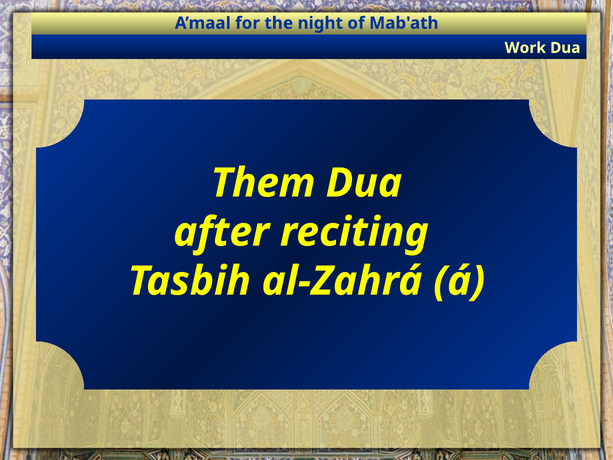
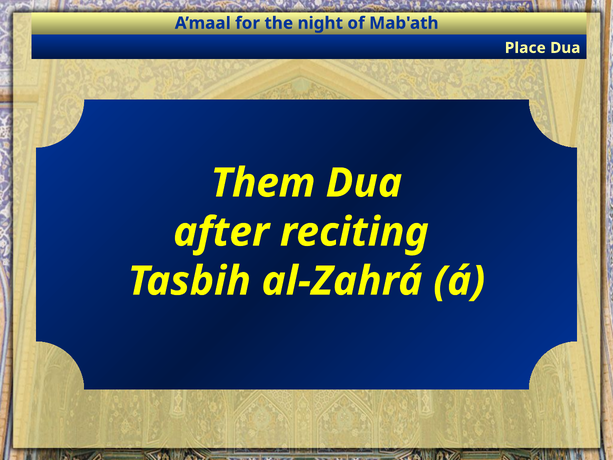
Work: Work -> Place (525, 48)
